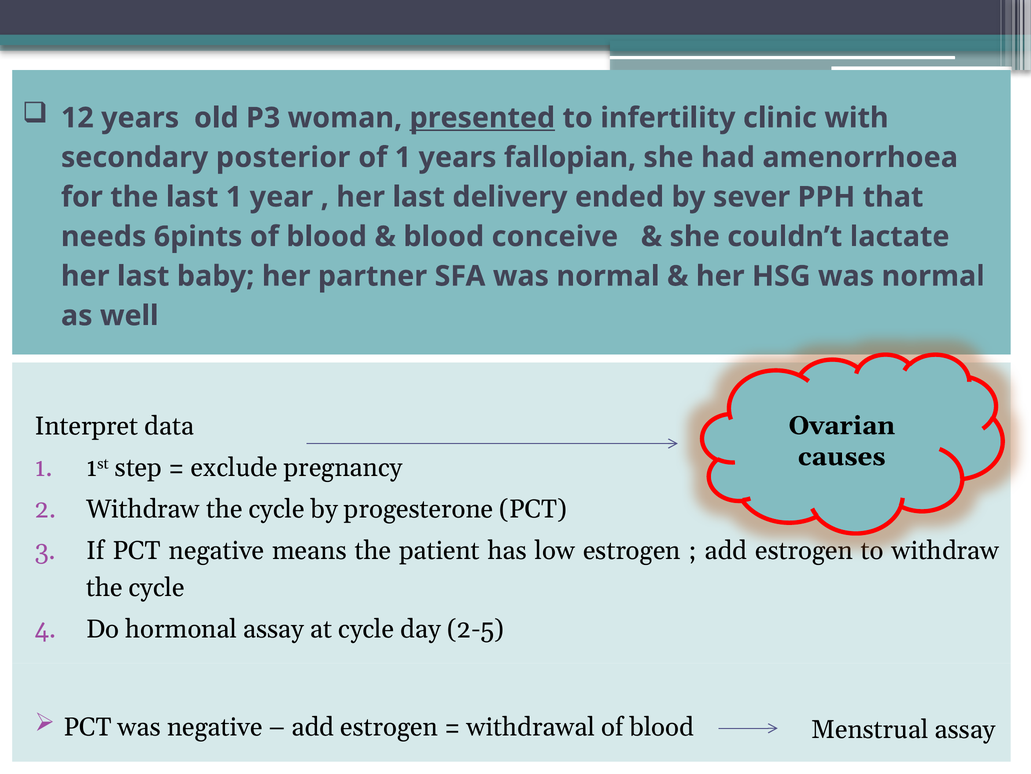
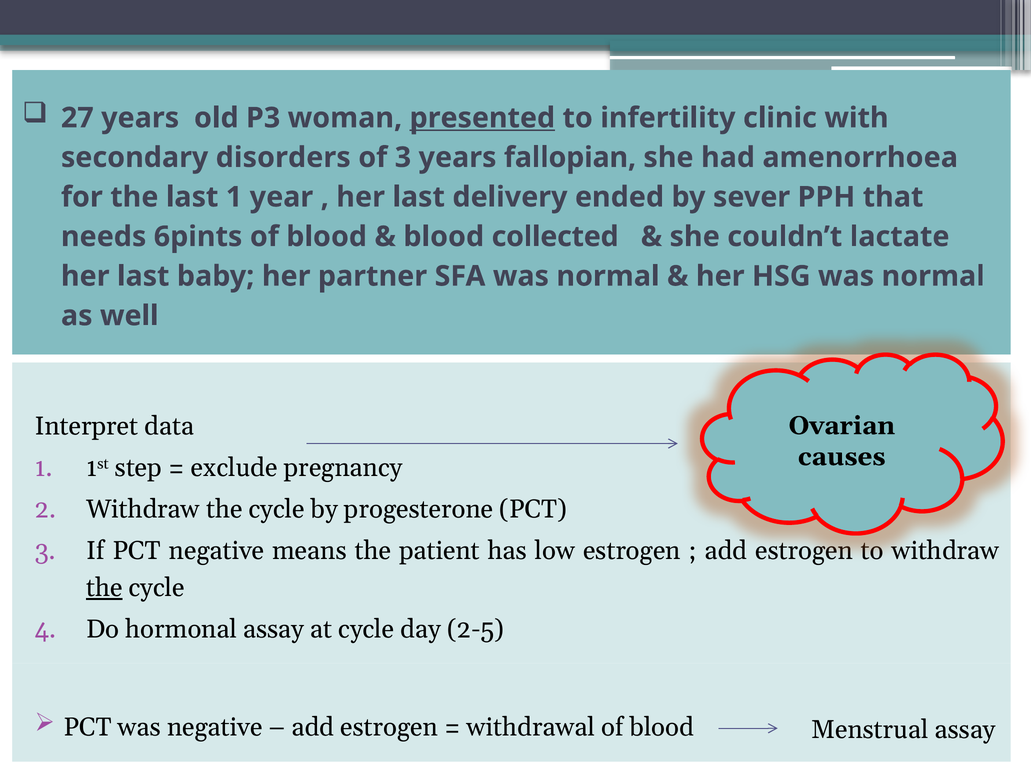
12: 12 -> 27 (77, 118)
posterior: posterior -> disorders (283, 157)
of 1: 1 -> 3 (403, 157)
conceive: conceive -> collected (555, 236)
the underline: none -> present (104, 587)
